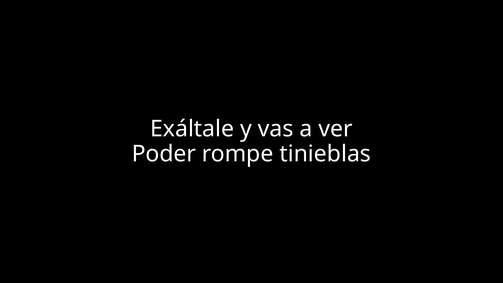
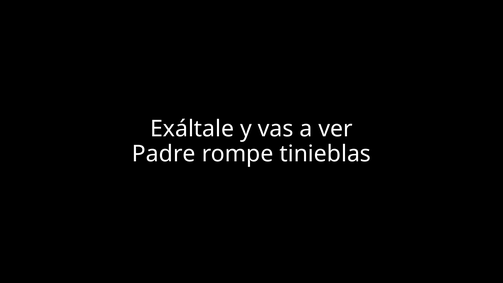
Poder: Poder -> Padre (164, 154)
